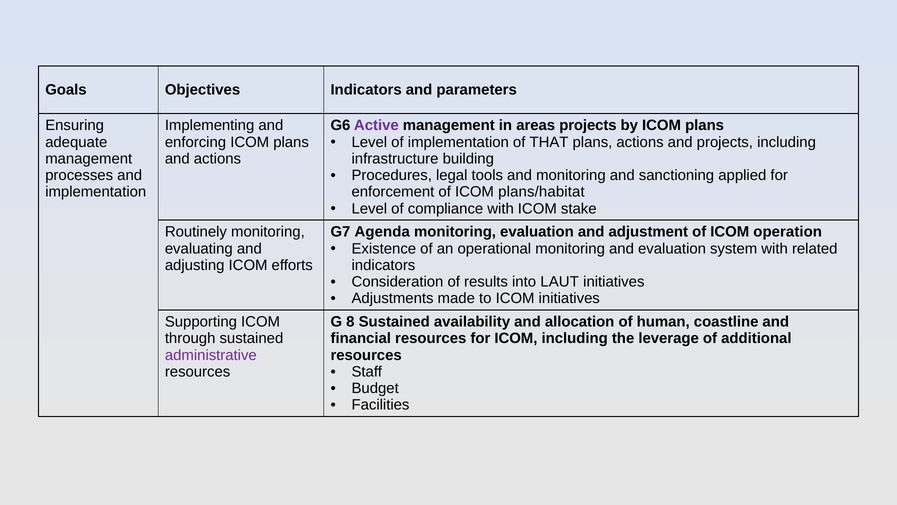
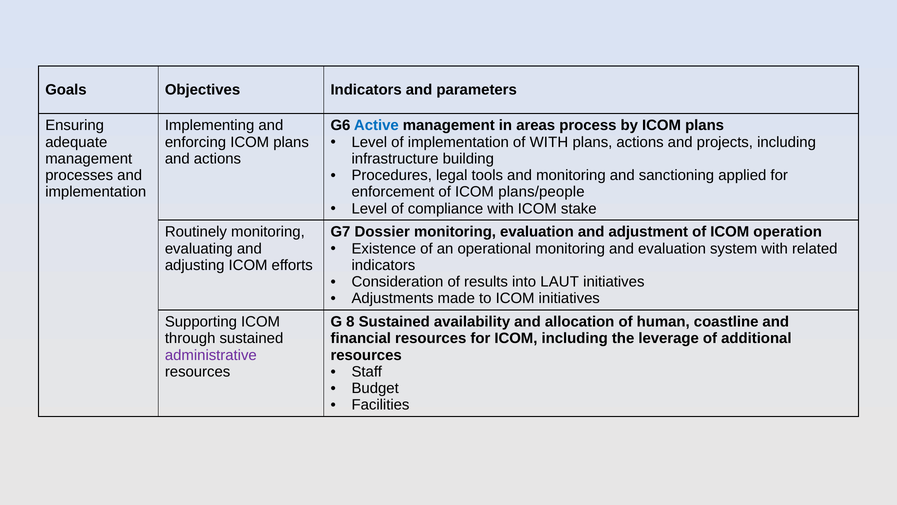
Active colour: purple -> blue (376, 125)
areas projects: projects -> process (588, 125)
of THAT: THAT -> WITH (549, 142)
plans/habitat: plans/habitat -> plans/people (541, 192)
Agenda: Agenda -> Dossier (382, 232)
